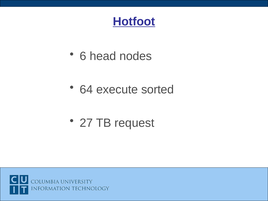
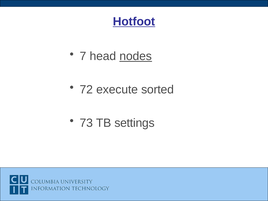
6: 6 -> 7 (83, 56)
nodes underline: none -> present (136, 56)
64: 64 -> 72 (86, 90)
27: 27 -> 73 (86, 123)
request: request -> settings (135, 123)
